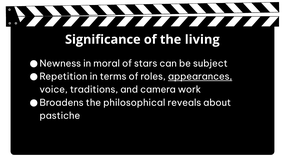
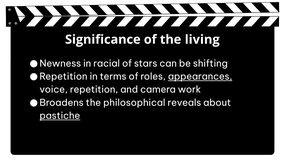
moral: moral -> racial (107, 64)
subject: subject -> shifting (210, 64)
traditions: traditions -> repetition (94, 90)
pastiche underline: none -> present (60, 116)
